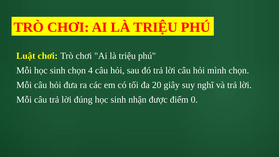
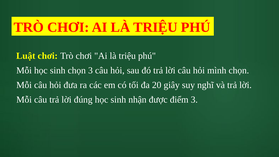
chọn 4: 4 -> 3 (90, 70)
điểm 0: 0 -> 3 (194, 100)
